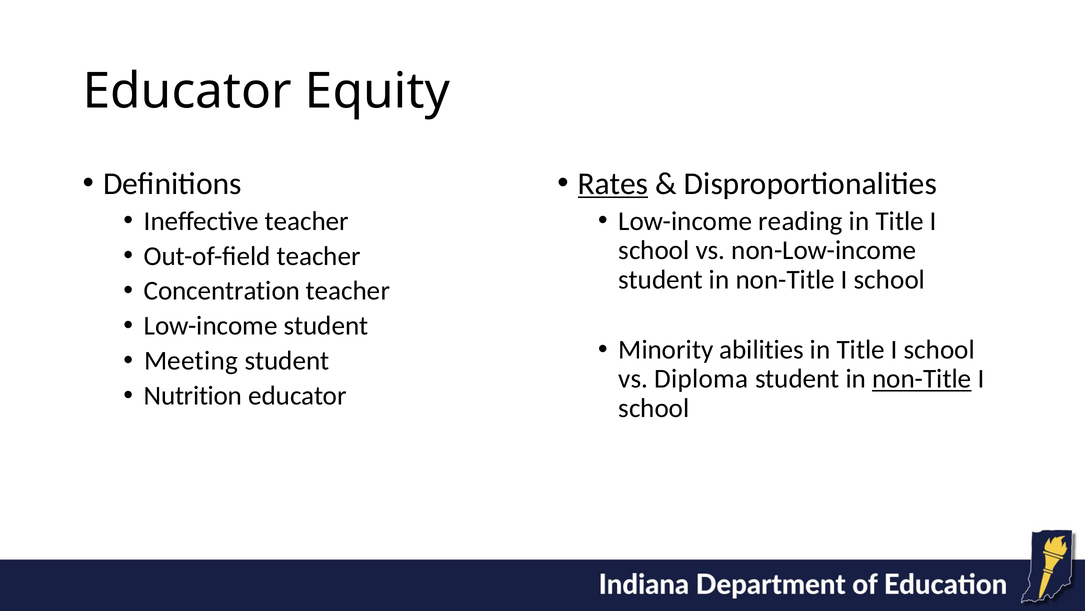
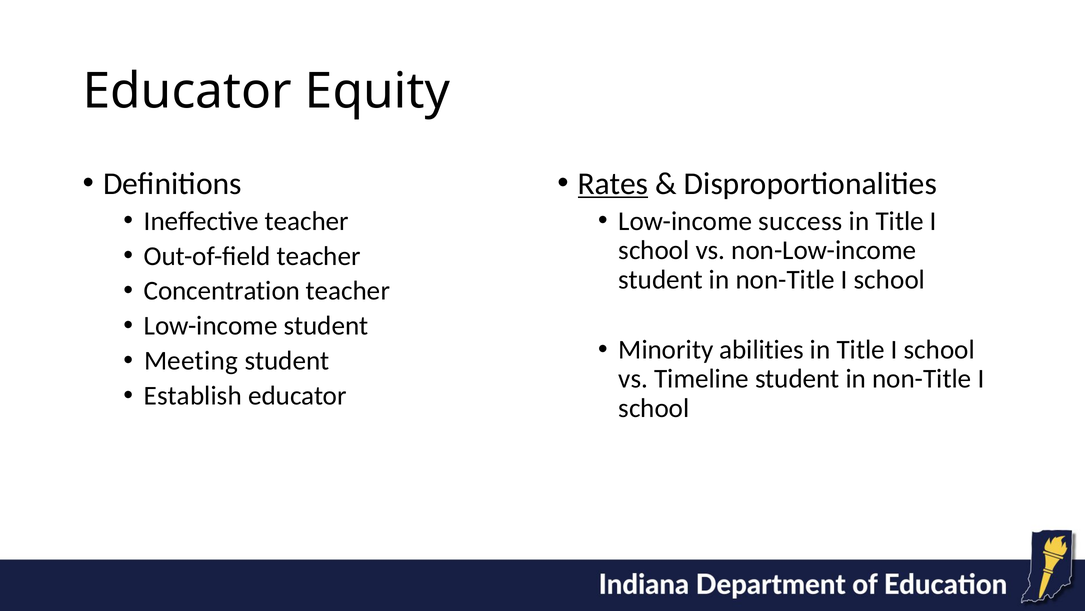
reading: reading -> success (800, 221)
Diploma: Diploma -> Timeline (701, 379)
non-Title underline: present -> none (922, 379)
Nutrition: Nutrition -> Establish (193, 395)
